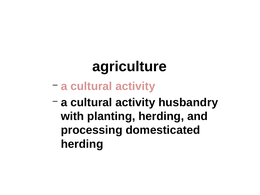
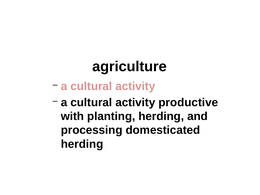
husbandry: husbandry -> productive (188, 102)
